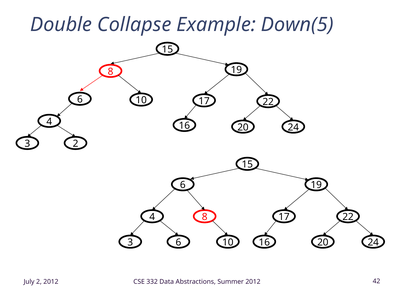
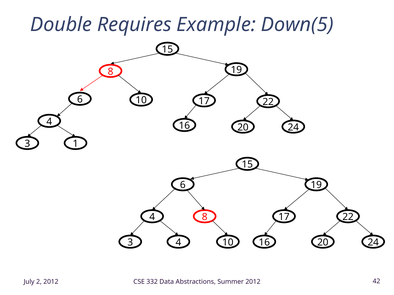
Collapse: Collapse -> Requires (134, 25)
3 2: 2 -> 1 (76, 144)
3 6: 6 -> 4 (178, 243)
